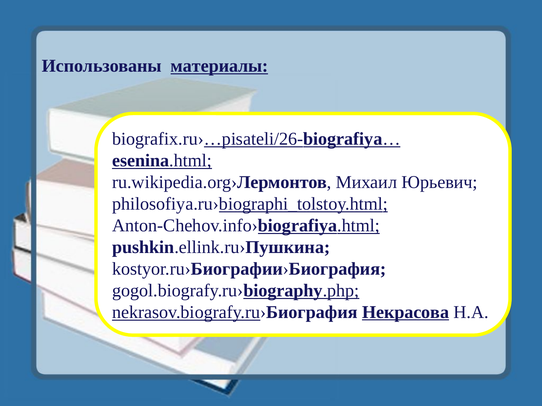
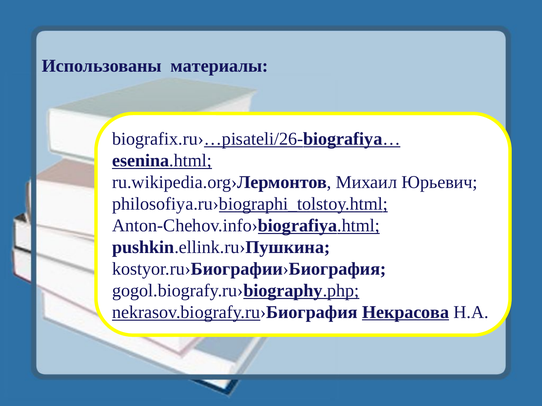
материалы underline: present -> none (219, 66)
